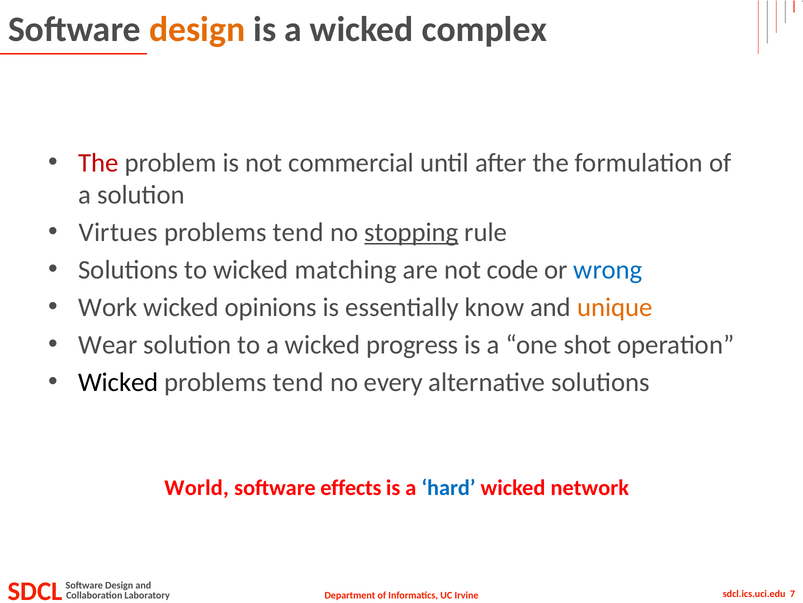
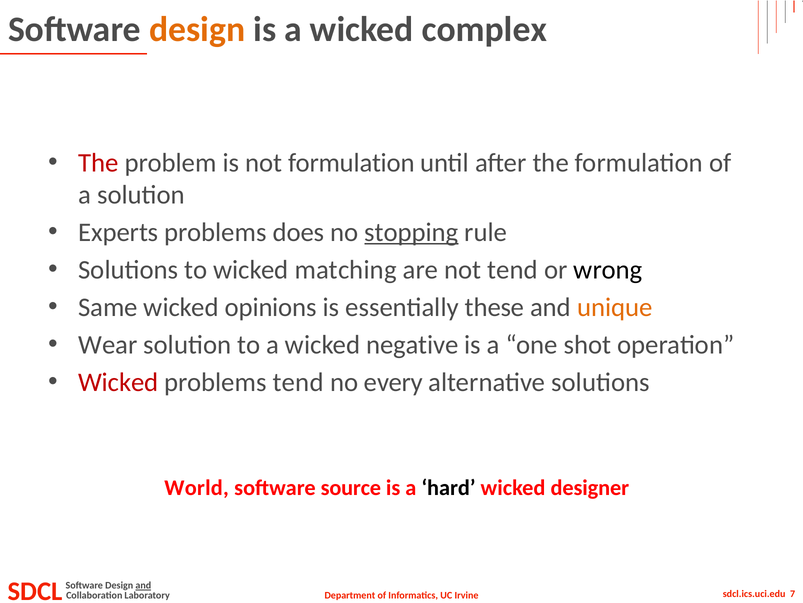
not commercial: commercial -> formulation (351, 162)
Virtues: Virtues -> Experts (118, 232)
tend: tend -> does (298, 232)
not code: code -> tend (513, 270)
wrong colour: blue -> black (608, 270)
Work: Work -> Same (108, 307)
know: know -> these (495, 307)
progress: progress -> negative (412, 344)
Wicked colour: black -> red (118, 382)
effects: effects -> source (351, 487)
hard colour: blue -> black (448, 487)
network: network -> designer (590, 487)
and underline: none -> present (143, 585)
